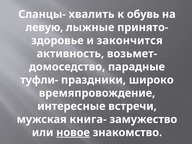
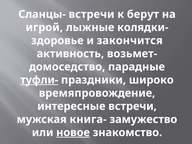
Сланцы- хвалить: хвалить -> встречи (92, 14)
обувь: обувь -> берут (143, 14)
левую: левую -> игрой (44, 27)
принято-: принято- -> колядки- (143, 27)
туфли- underline: none -> present (39, 80)
